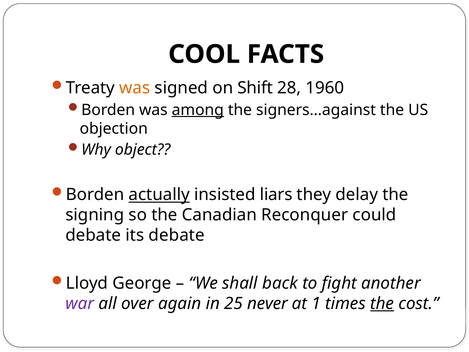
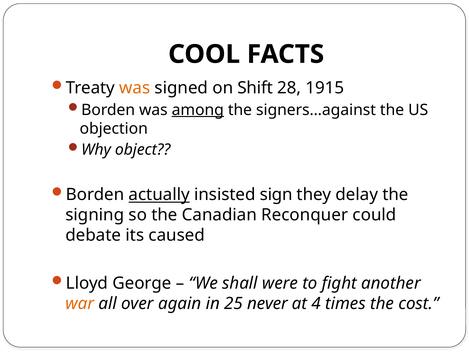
1960: 1960 -> 1915 (325, 88)
liars: liars -> sign (276, 194)
its debate: debate -> caused (177, 235)
back: back -> were (280, 283)
war colour: purple -> orange (80, 303)
1: 1 -> 4 (316, 303)
the underline: present -> none (382, 303)
